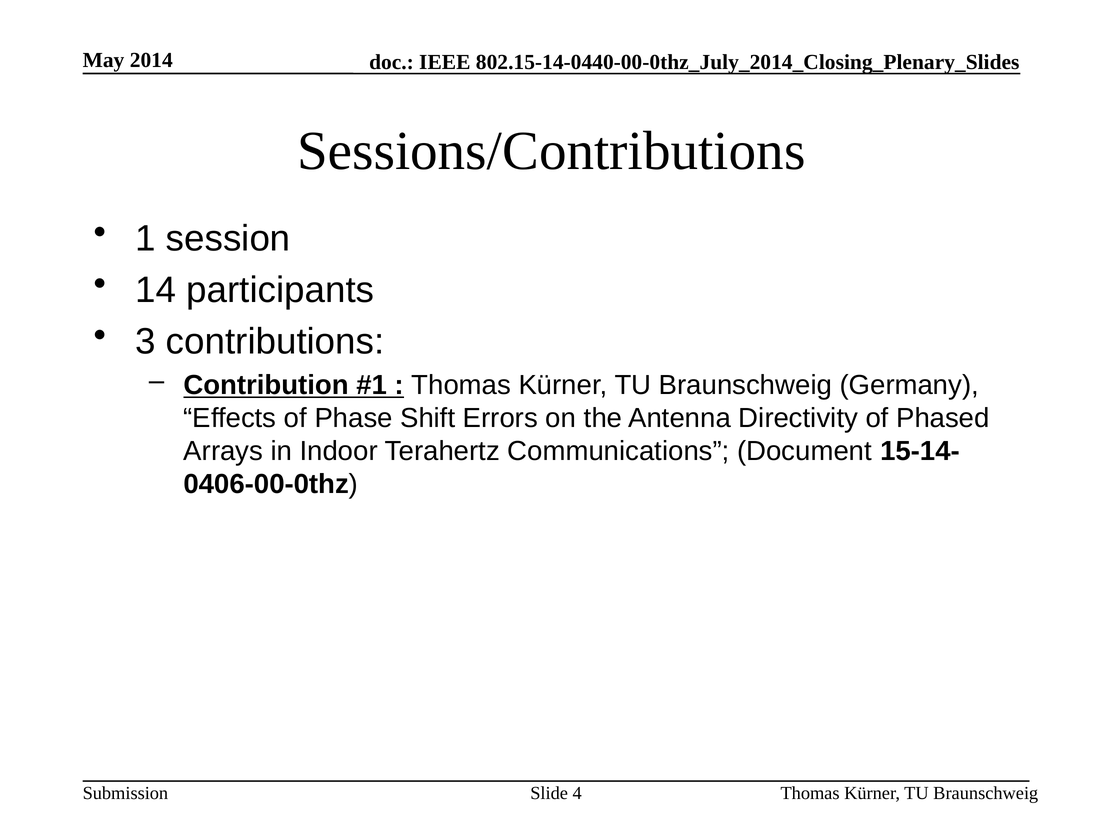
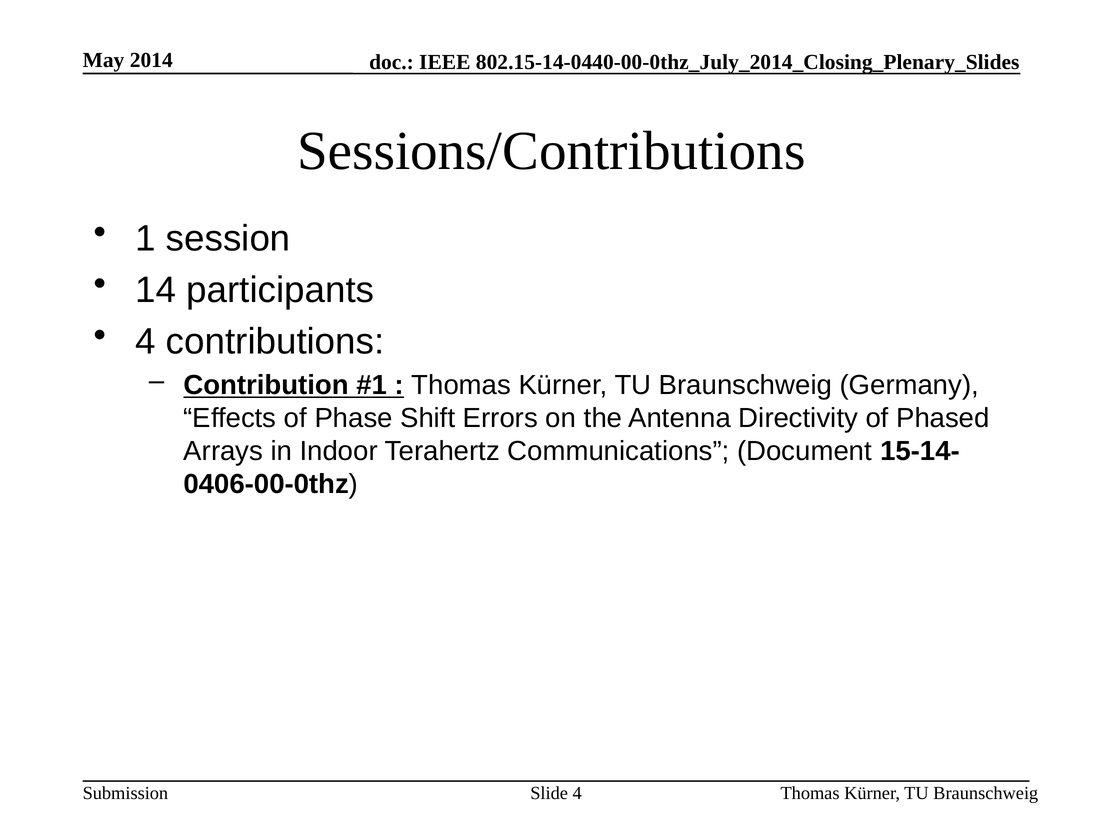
3: 3 -> 4 (145, 342)
